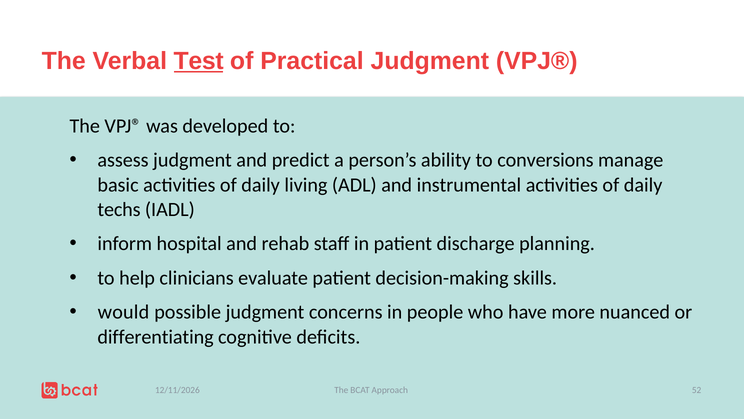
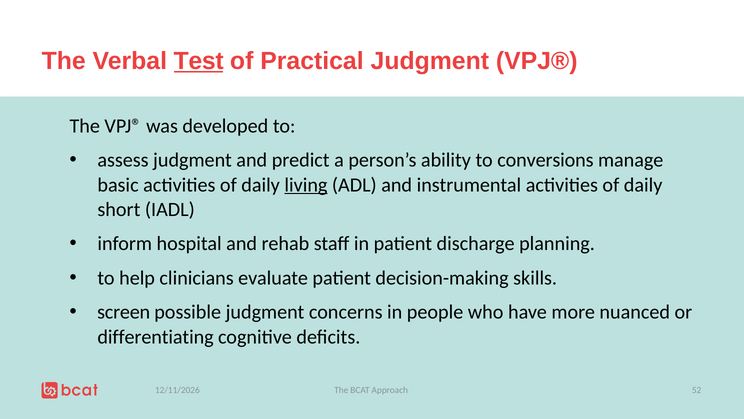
living underline: none -> present (306, 185)
techs: techs -> short (119, 209)
would: would -> screen (124, 312)
